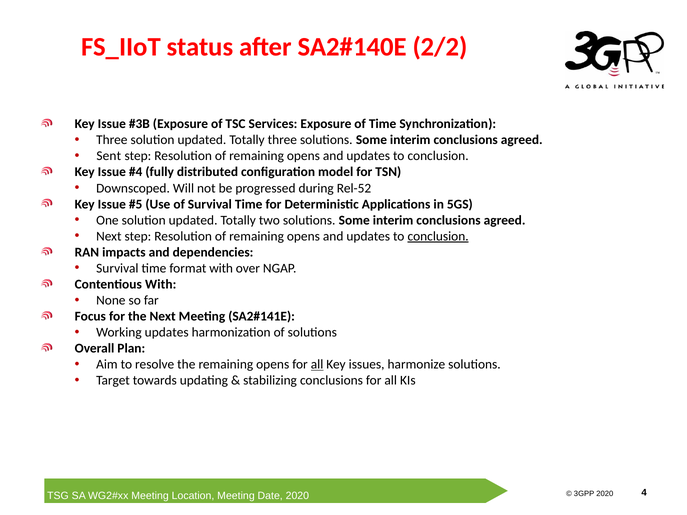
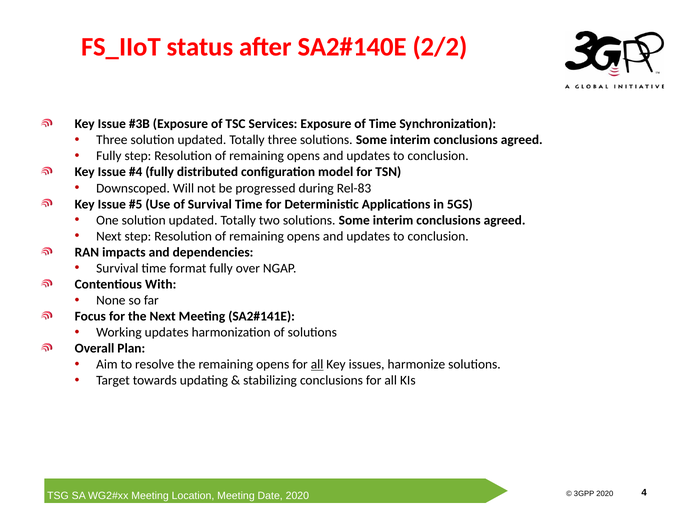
Sent: Sent -> Fully (109, 156)
Rel-52: Rel-52 -> Rel-83 (354, 188)
conclusion underline: present -> none (438, 236)
format with: with -> fully (221, 268)
